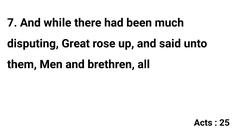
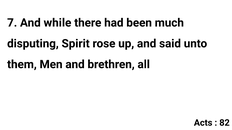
Great: Great -> Spirit (76, 44)
25: 25 -> 82 (225, 123)
